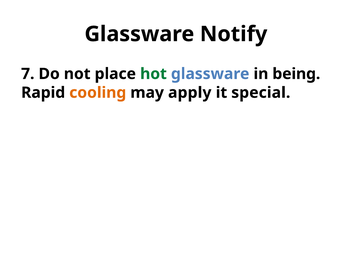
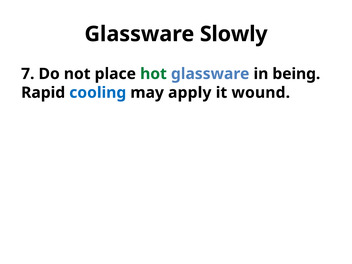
Notify: Notify -> Slowly (234, 34)
cooling colour: orange -> blue (98, 93)
special: special -> wound (261, 93)
